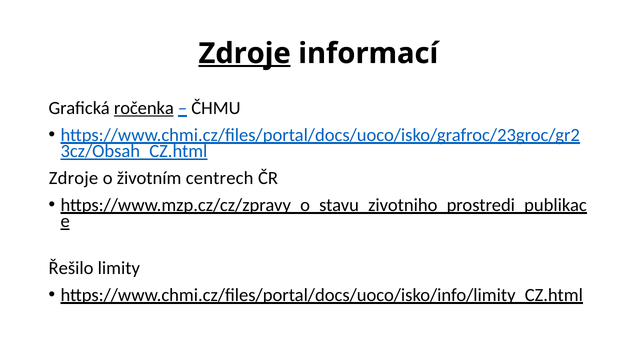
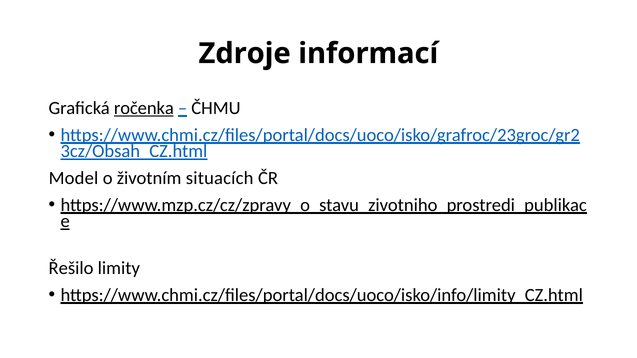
Zdroje underline: present -> none (245, 54)
Zdroje: Zdroje -> Model (74, 178)
centrech: centrech -> situacích (220, 178)
